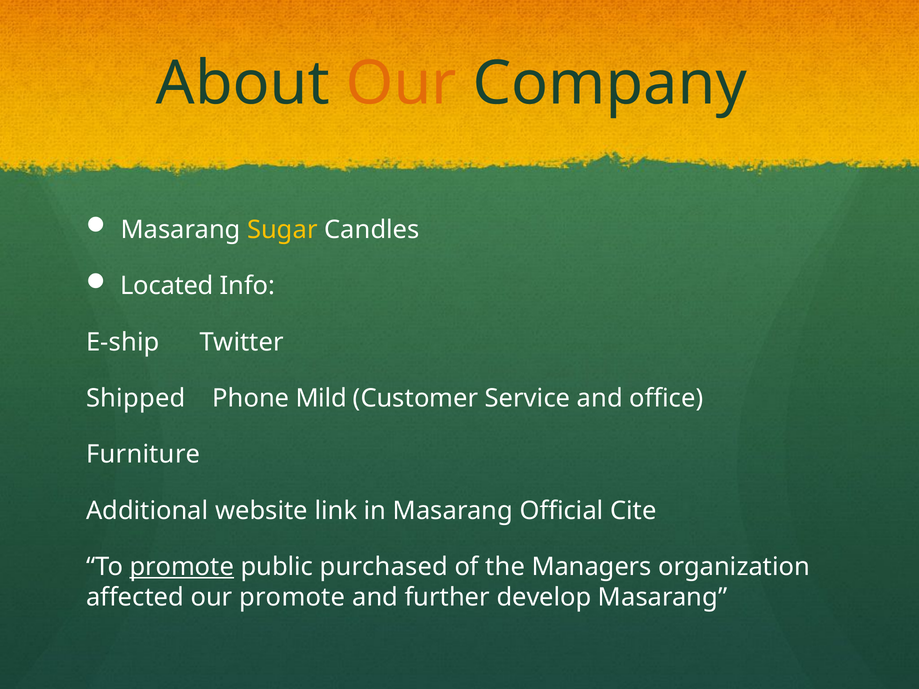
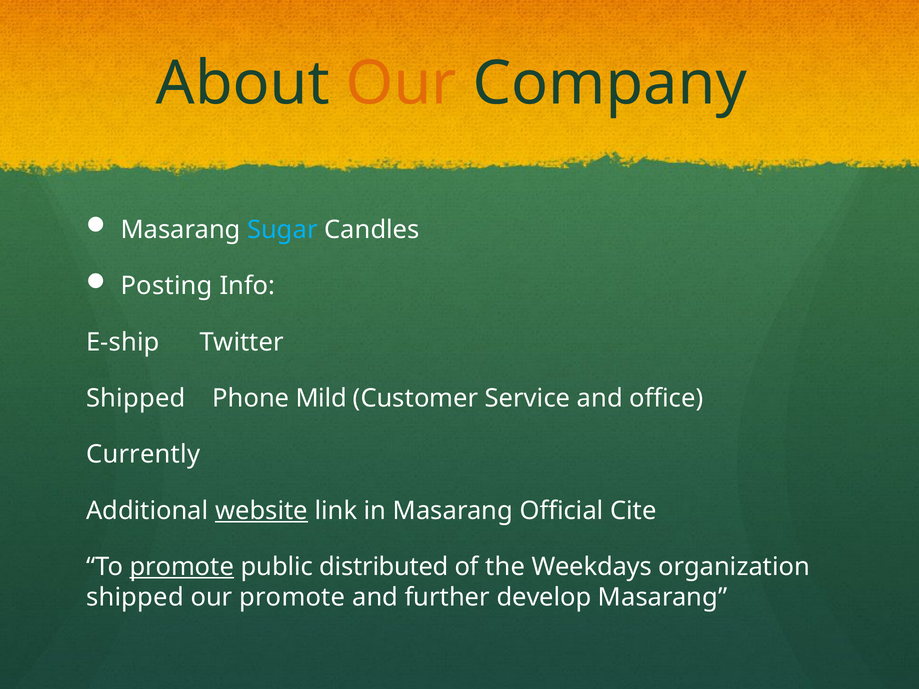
Sugar colour: yellow -> light blue (282, 230)
Located: Located -> Posting (167, 286)
Furniture: Furniture -> Currently (143, 455)
website underline: none -> present (262, 511)
purchased: purchased -> distributed (384, 567)
Managers: Managers -> Weekdays (592, 567)
affected: affected -> shipped (135, 598)
